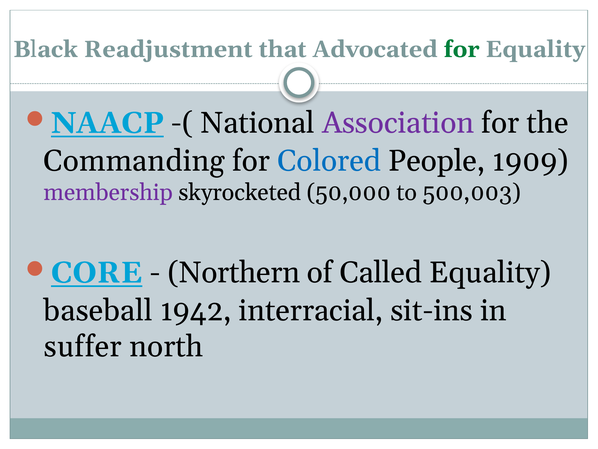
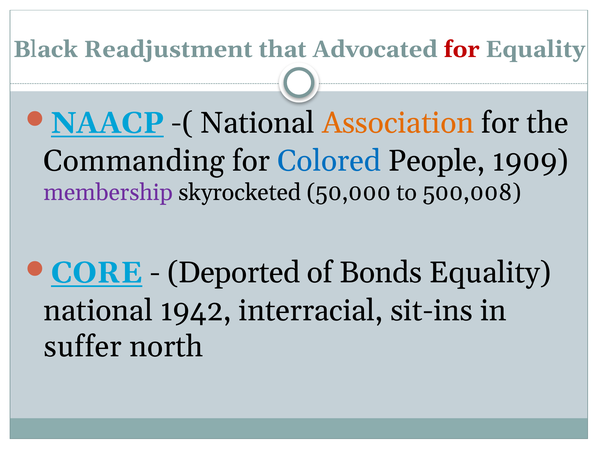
for colour: green -> red (462, 49)
Association colour: purple -> orange (398, 123)
500,003: 500,003 -> 500,008 (472, 192)
Northern: Northern -> Deported (234, 272)
Called: Called -> Bonds (381, 272)
baseball: baseball -> national (98, 310)
